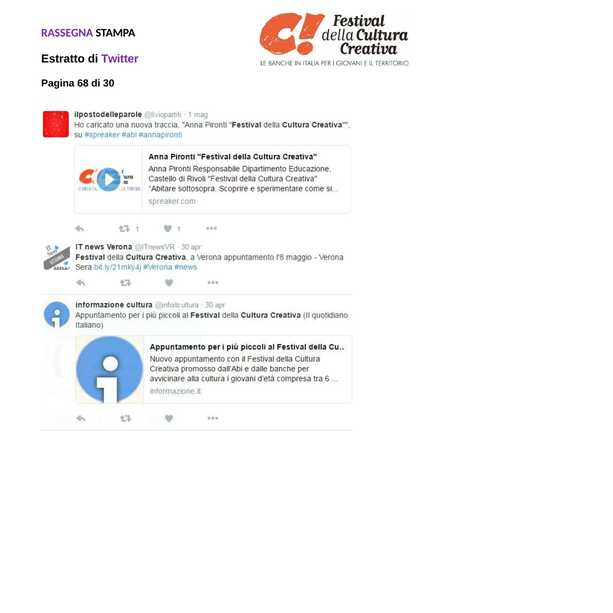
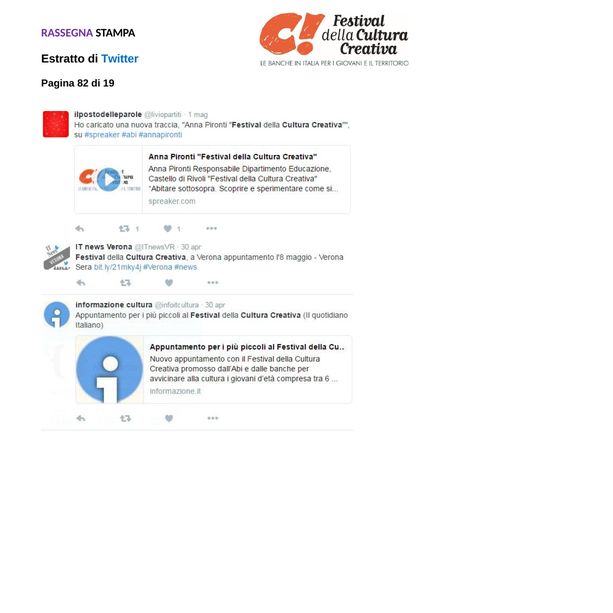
Twitter colour: purple -> blue (120, 59)
68: 68 -> 82 (83, 83)
30: 30 -> 19 (109, 83)
